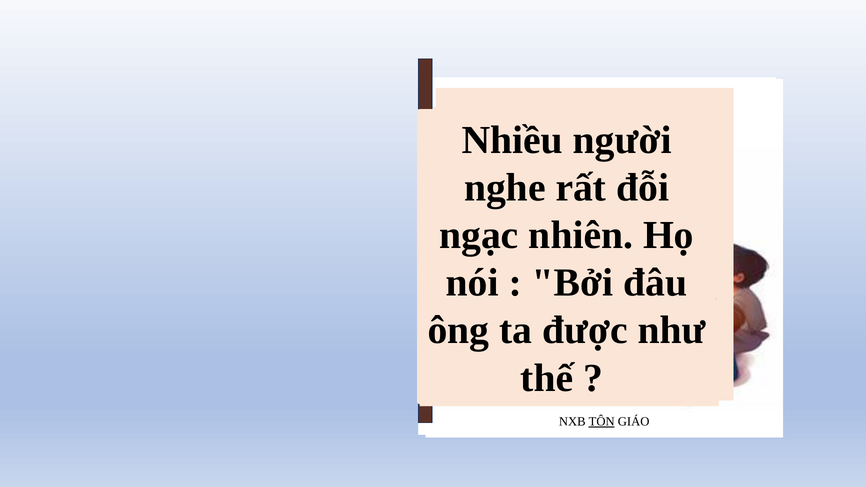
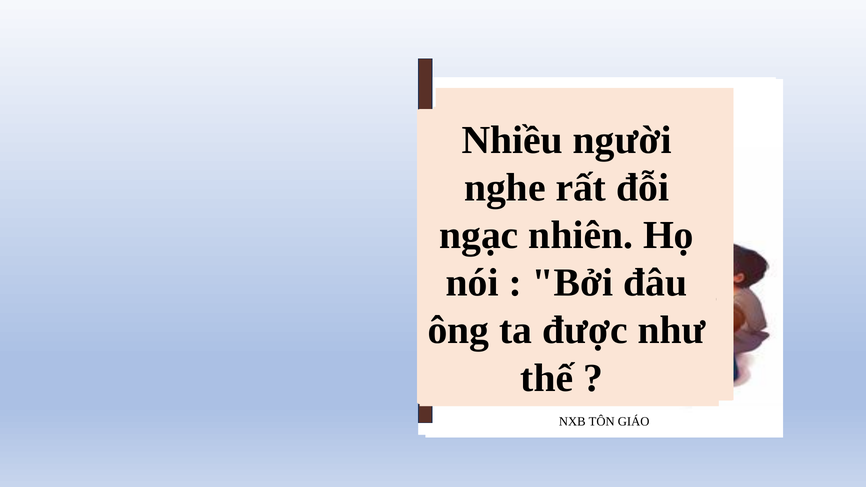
TÔN underline: present -> none (602, 422)
